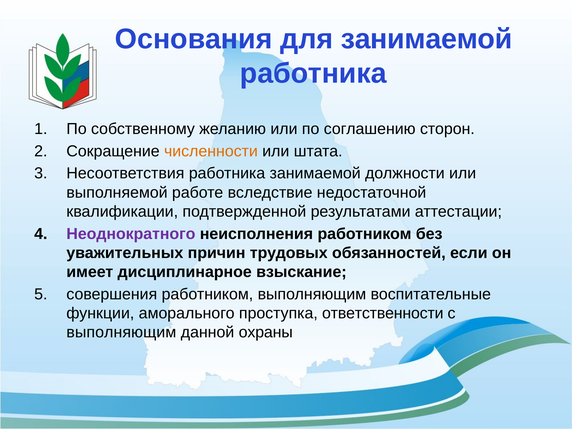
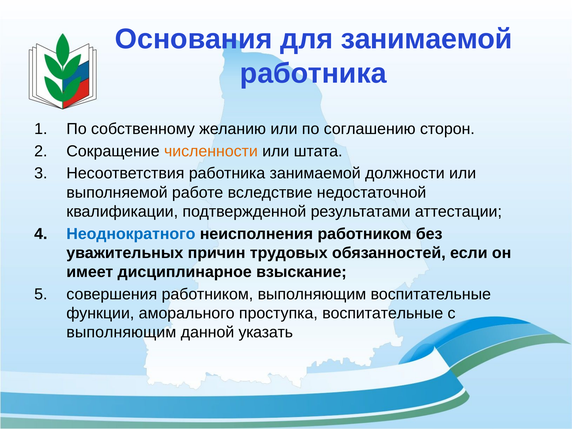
Неоднократного colour: purple -> blue (131, 234)
проступка ответственности: ответственности -> воспитательные (383, 313)
охраны: охраны -> указать (266, 332)
